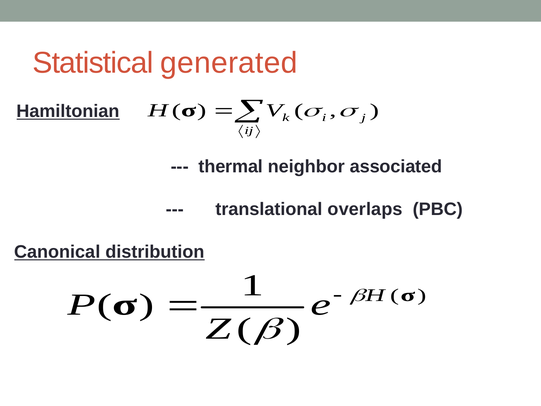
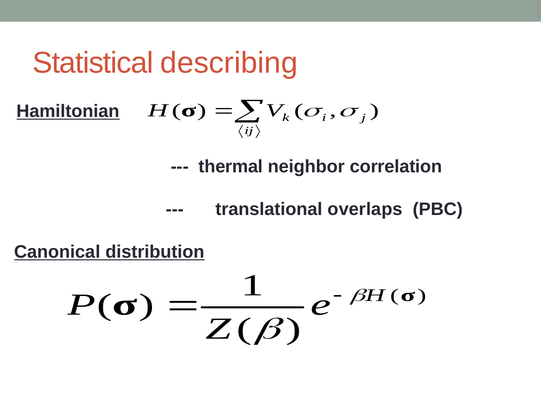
generated: generated -> describing (229, 63)
associated: associated -> correlation (396, 166)
